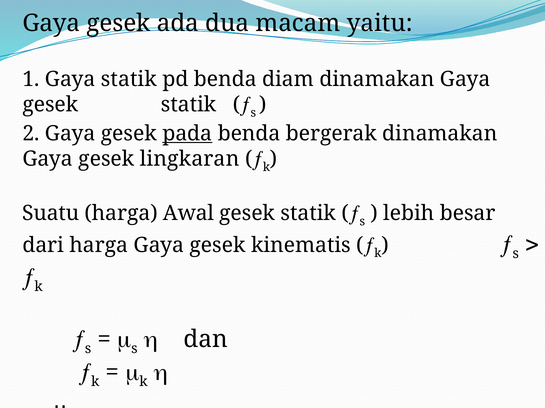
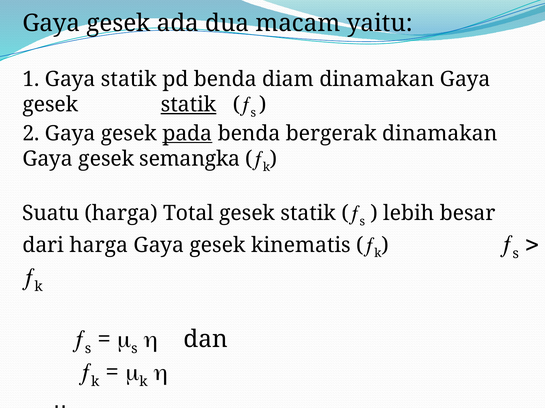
statik underline: none -> present (189, 105)
lingkaran: lingkaran -> semangka (190, 159)
Awal: Awal -> Total (188, 214)
